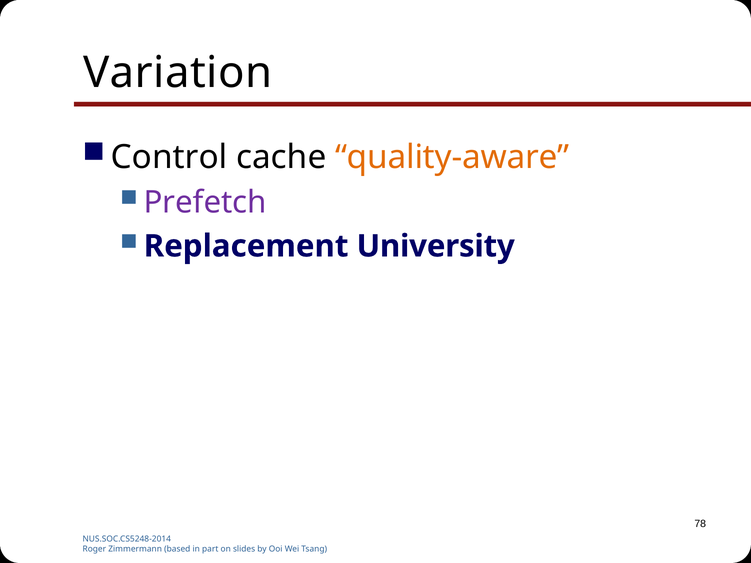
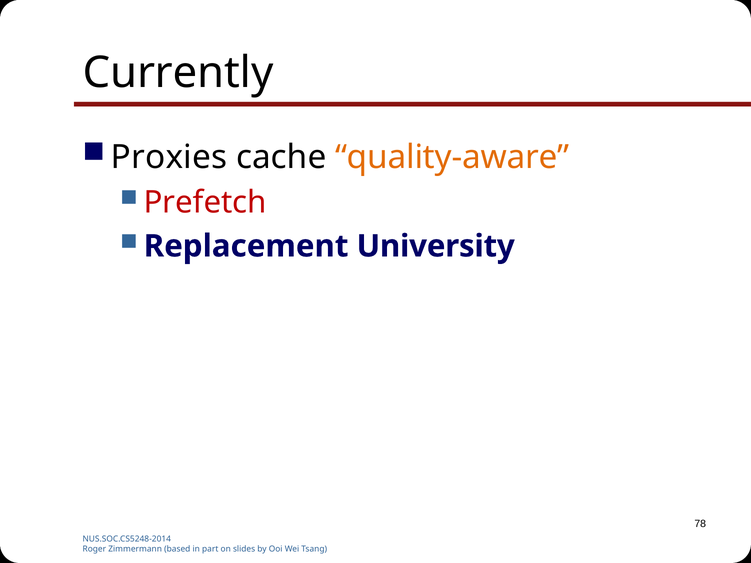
Variation: Variation -> Currently (178, 73)
Control: Control -> Proxies (169, 158)
Prefetch colour: purple -> red (205, 202)
